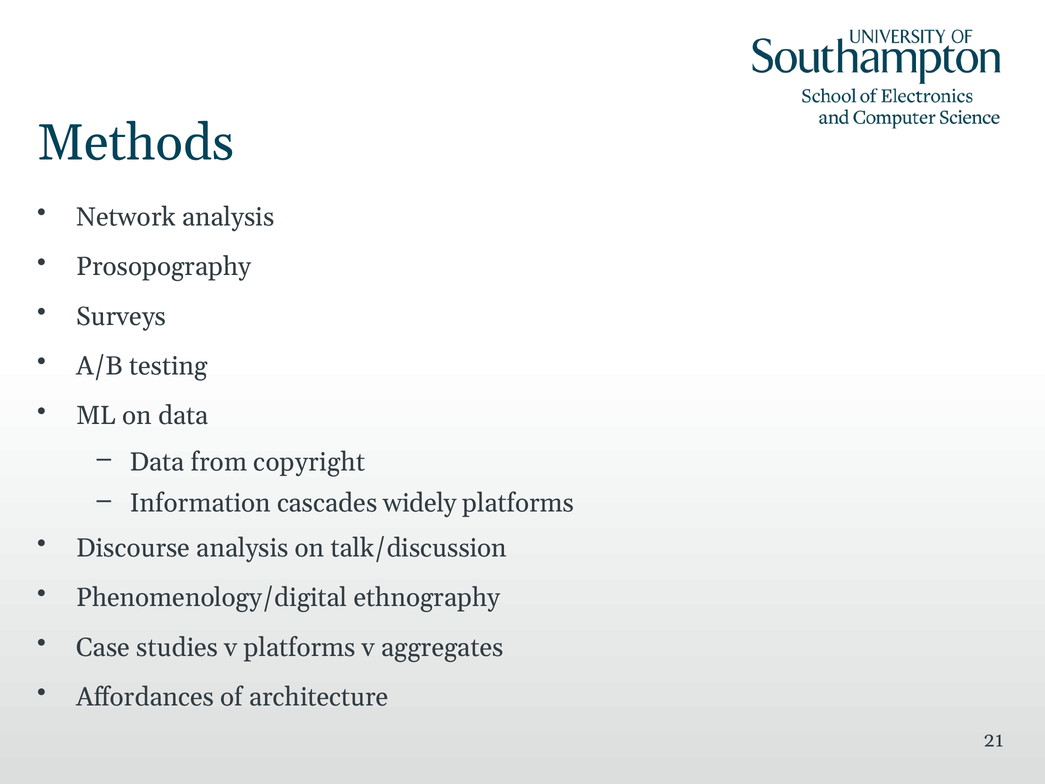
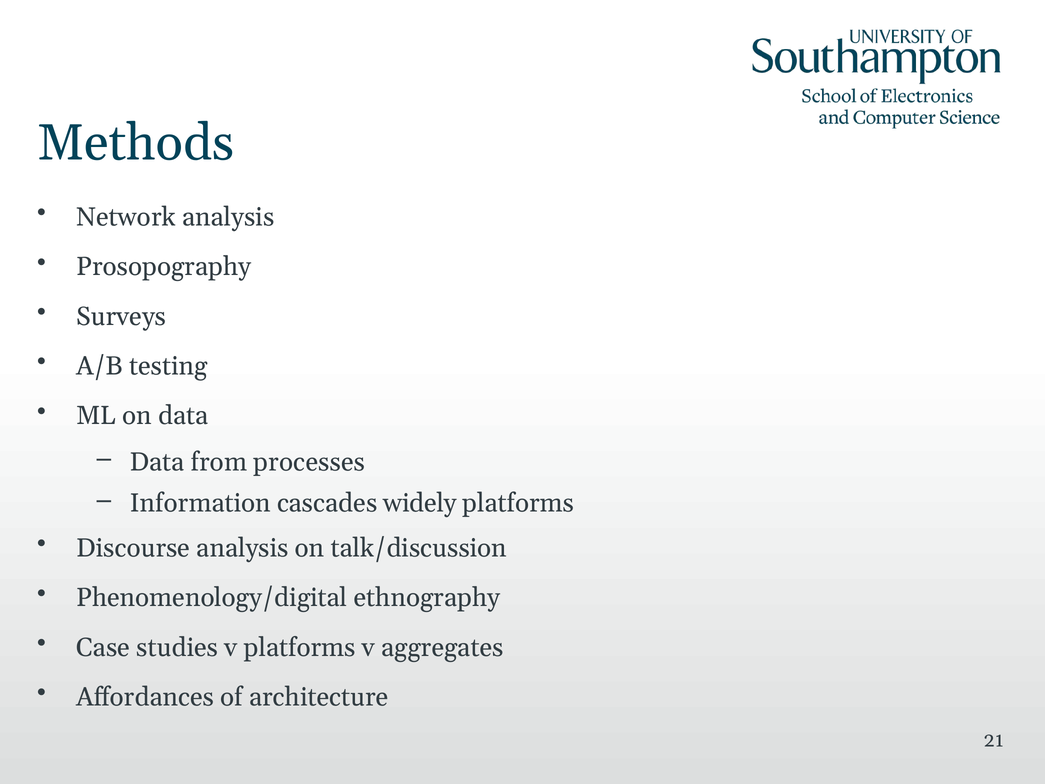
copyright: copyright -> processes (309, 462)
